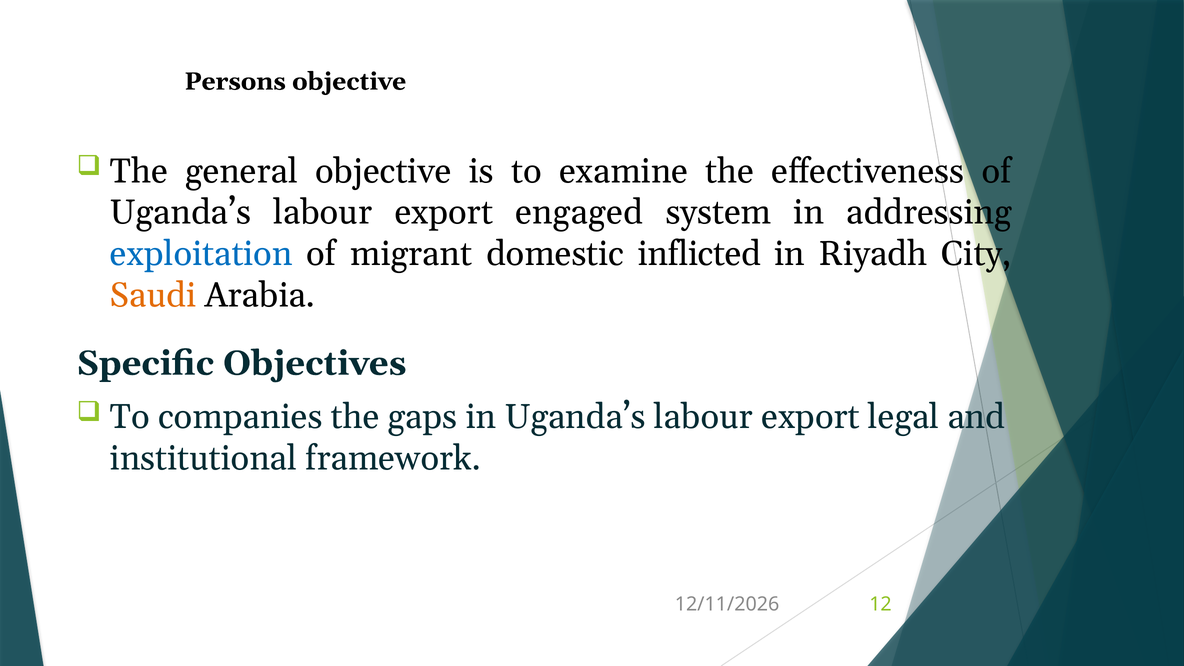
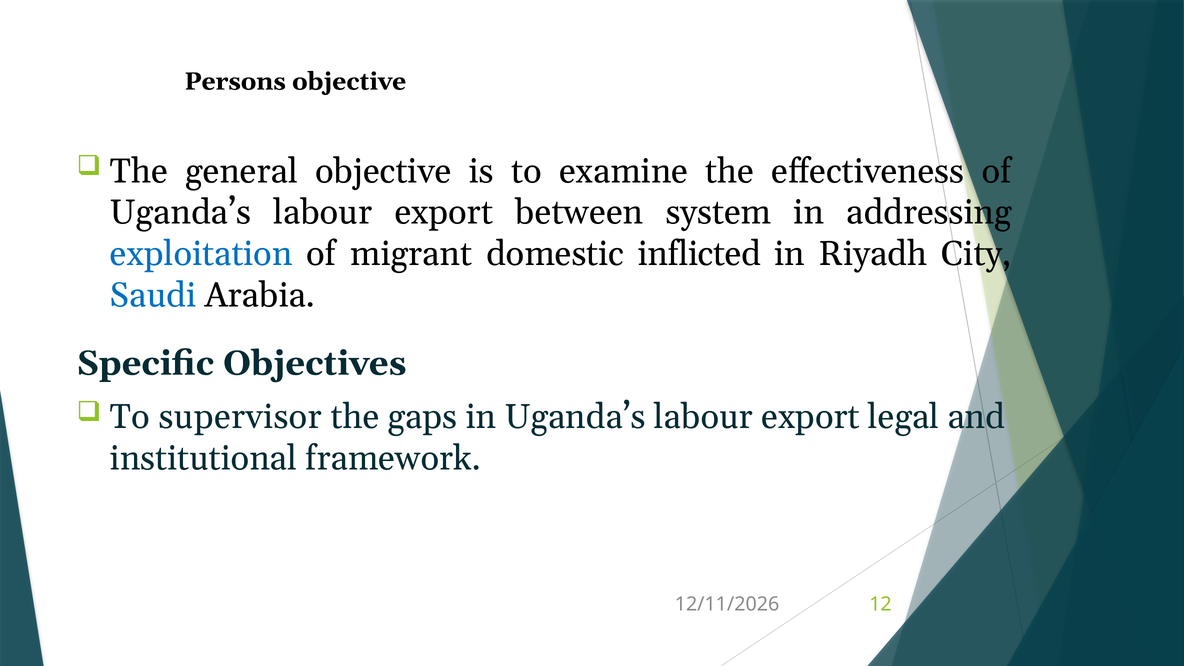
engaged: engaged -> between (579, 213)
Saudi colour: orange -> blue (153, 295)
companies: companies -> supervisor (240, 417)
